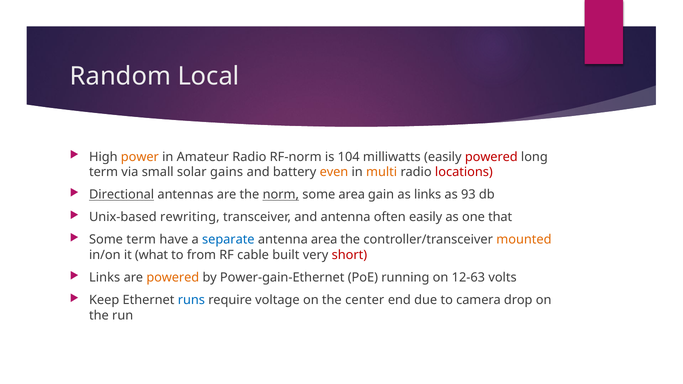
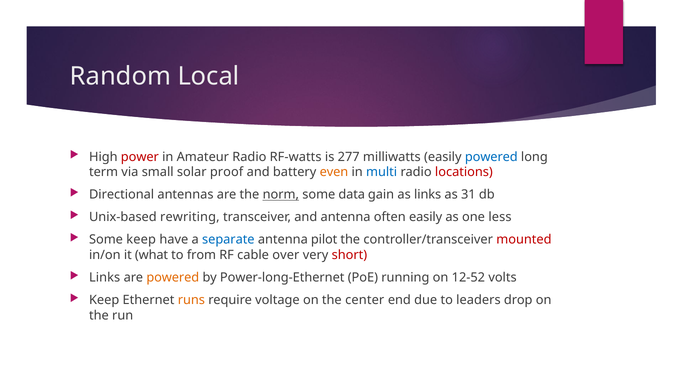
power colour: orange -> red (140, 157)
RF-norm: RF-norm -> RF-watts (296, 157)
104: 104 -> 277 (349, 157)
powered colour: red -> blue (491, 157)
gains: gains -> proof (227, 172)
multi colour: orange -> blue (382, 172)
Directional underline: present -> none (122, 195)
some area: area -> data (352, 195)
93: 93 -> 31 (468, 195)
that: that -> less (500, 217)
Some term: term -> keep (141, 240)
antenna area: area -> pilot (324, 240)
mounted colour: orange -> red (524, 240)
built: built -> over (286, 255)
Power-gain-Ethernet: Power-gain-Ethernet -> Power-long-Ethernet (282, 278)
12-63: 12-63 -> 12-52 (468, 278)
runs colour: blue -> orange (191, 300)
camera: camera -> leaders (478, 300)
